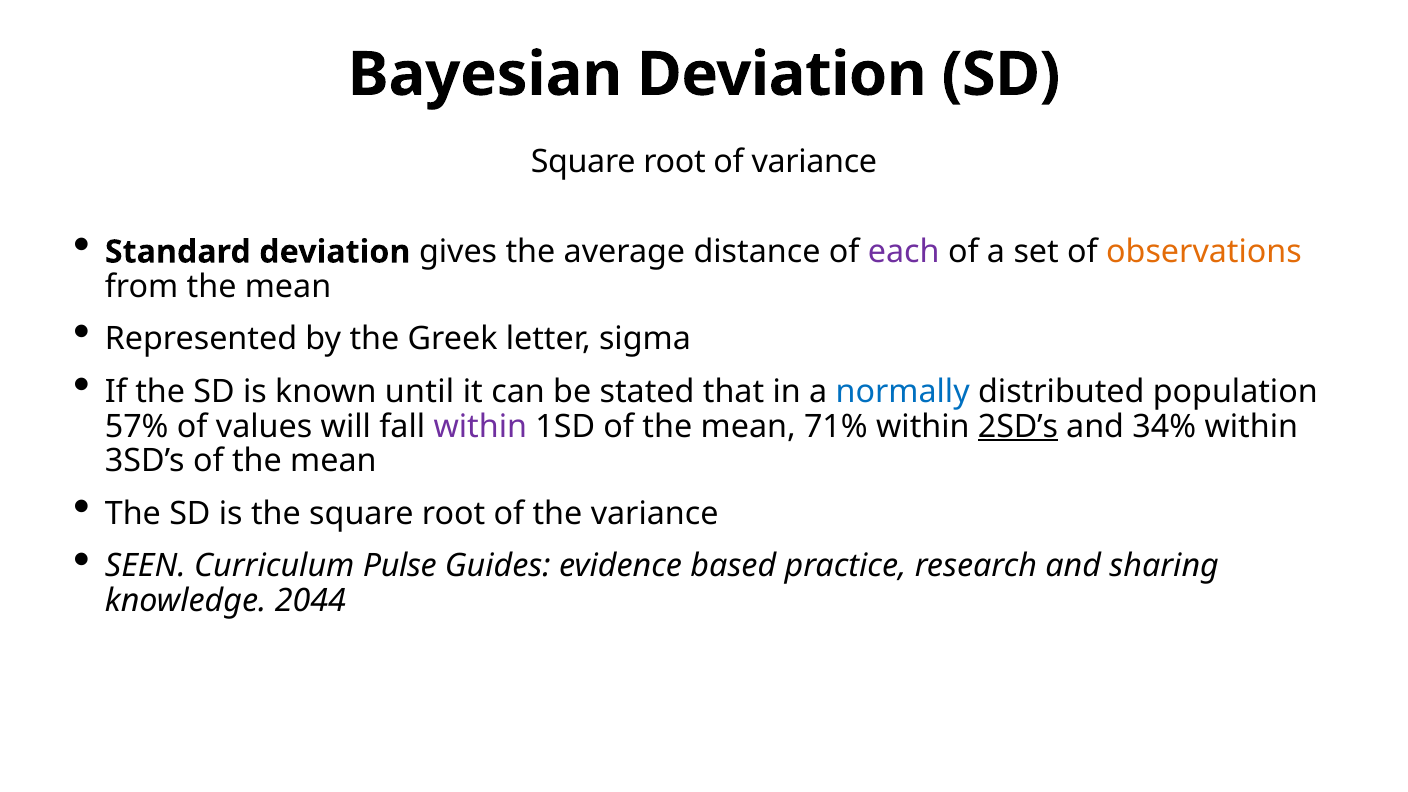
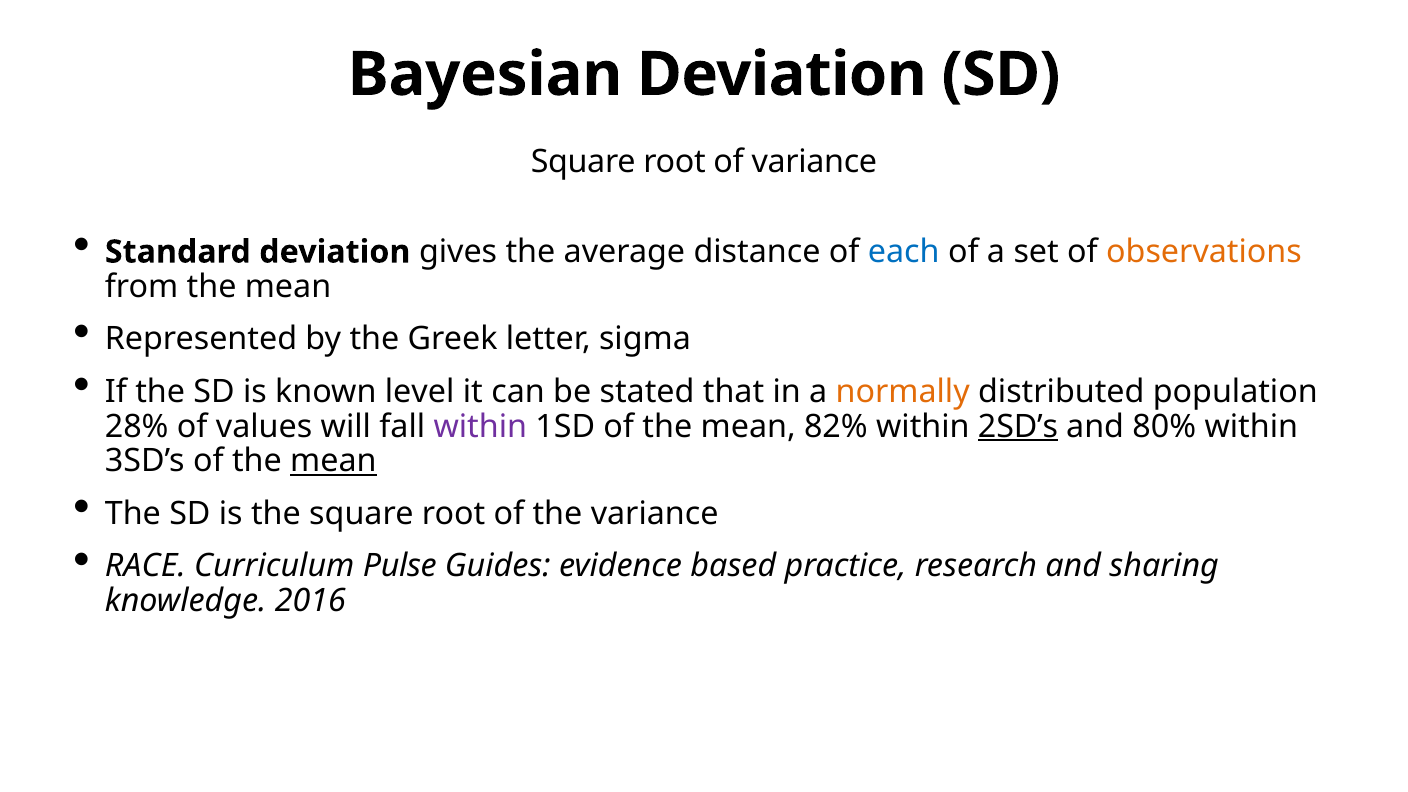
each colour: purple -> blue (904, 252)
until: until -> level (420, 392)
normally colour: blue -> orange (903, 392)
57%: 57% -> 28% (137, 426)
71%: 71% -> 82% (836, 426)
34%: 34% -> 80% (1164, 426)
mean underline: none -> present (333, 461)
SEEN: SEEN -> RACE (145, 566)
2044: 2044 -> 2016 (310, 601)
